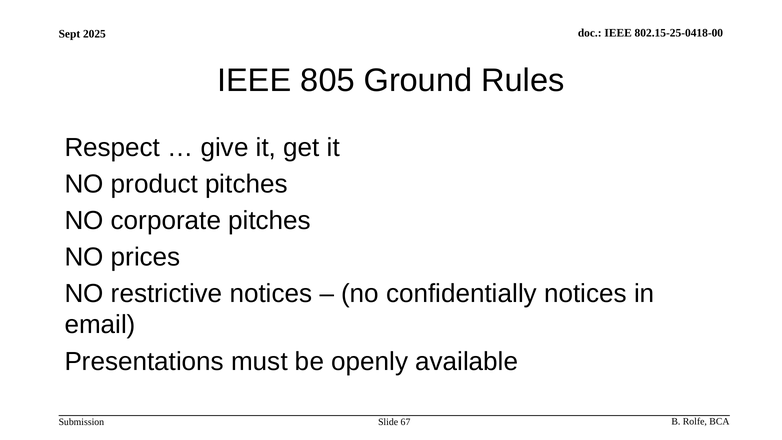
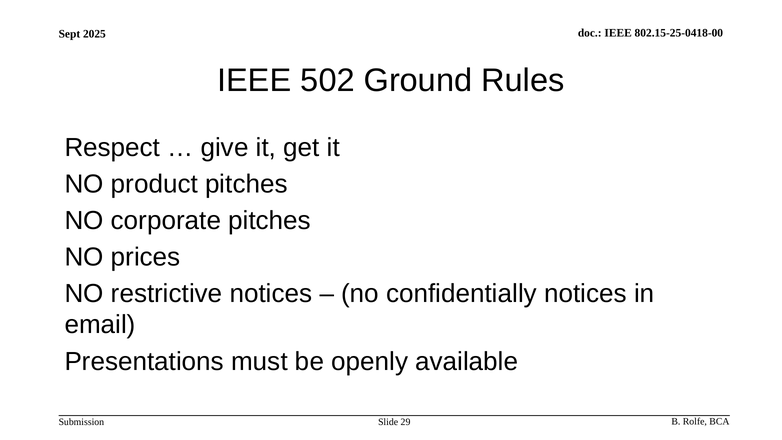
805: 805 -> 502 (328, 80)
67: 67 -> 29 (406, 422)
